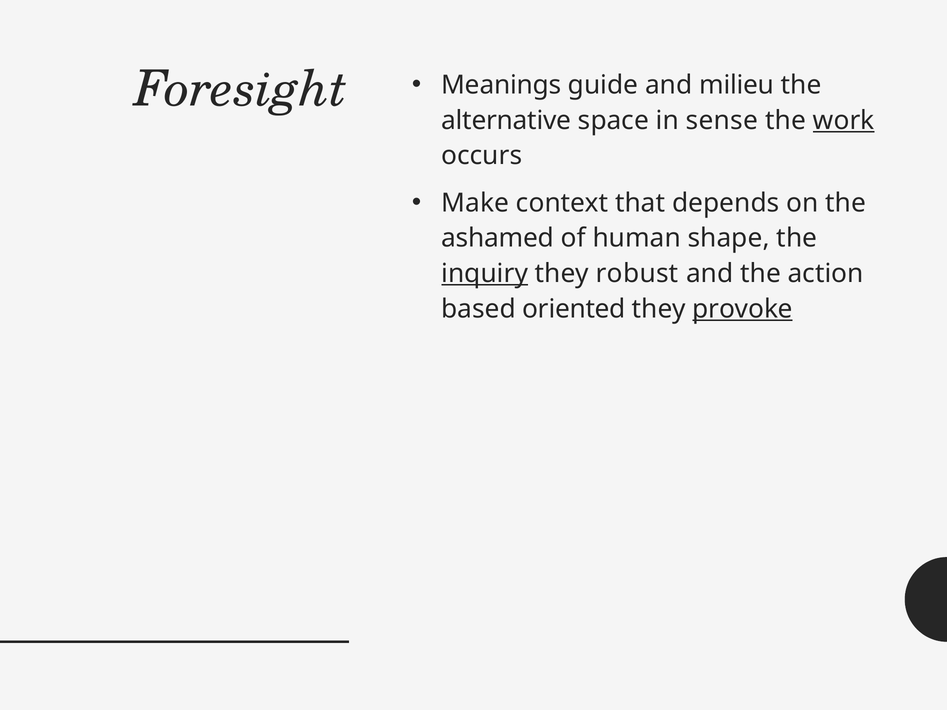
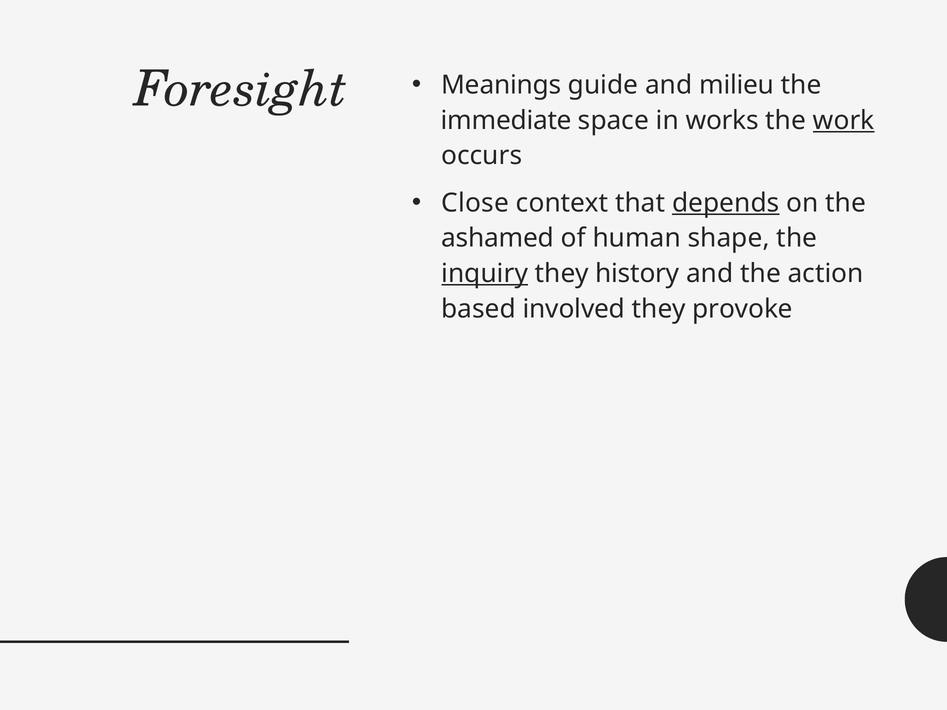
alternative: alternative -> immediate (506, 120)
sense: sense -> works (722, 120)
Make: Make -> Close (475, 203)
depends underline: none -> present (726, 203)
robust: robust -> history (637, 274)
oriented: oriented -> involved (574, 309)
provoke underline: present -> none (743, 309)
